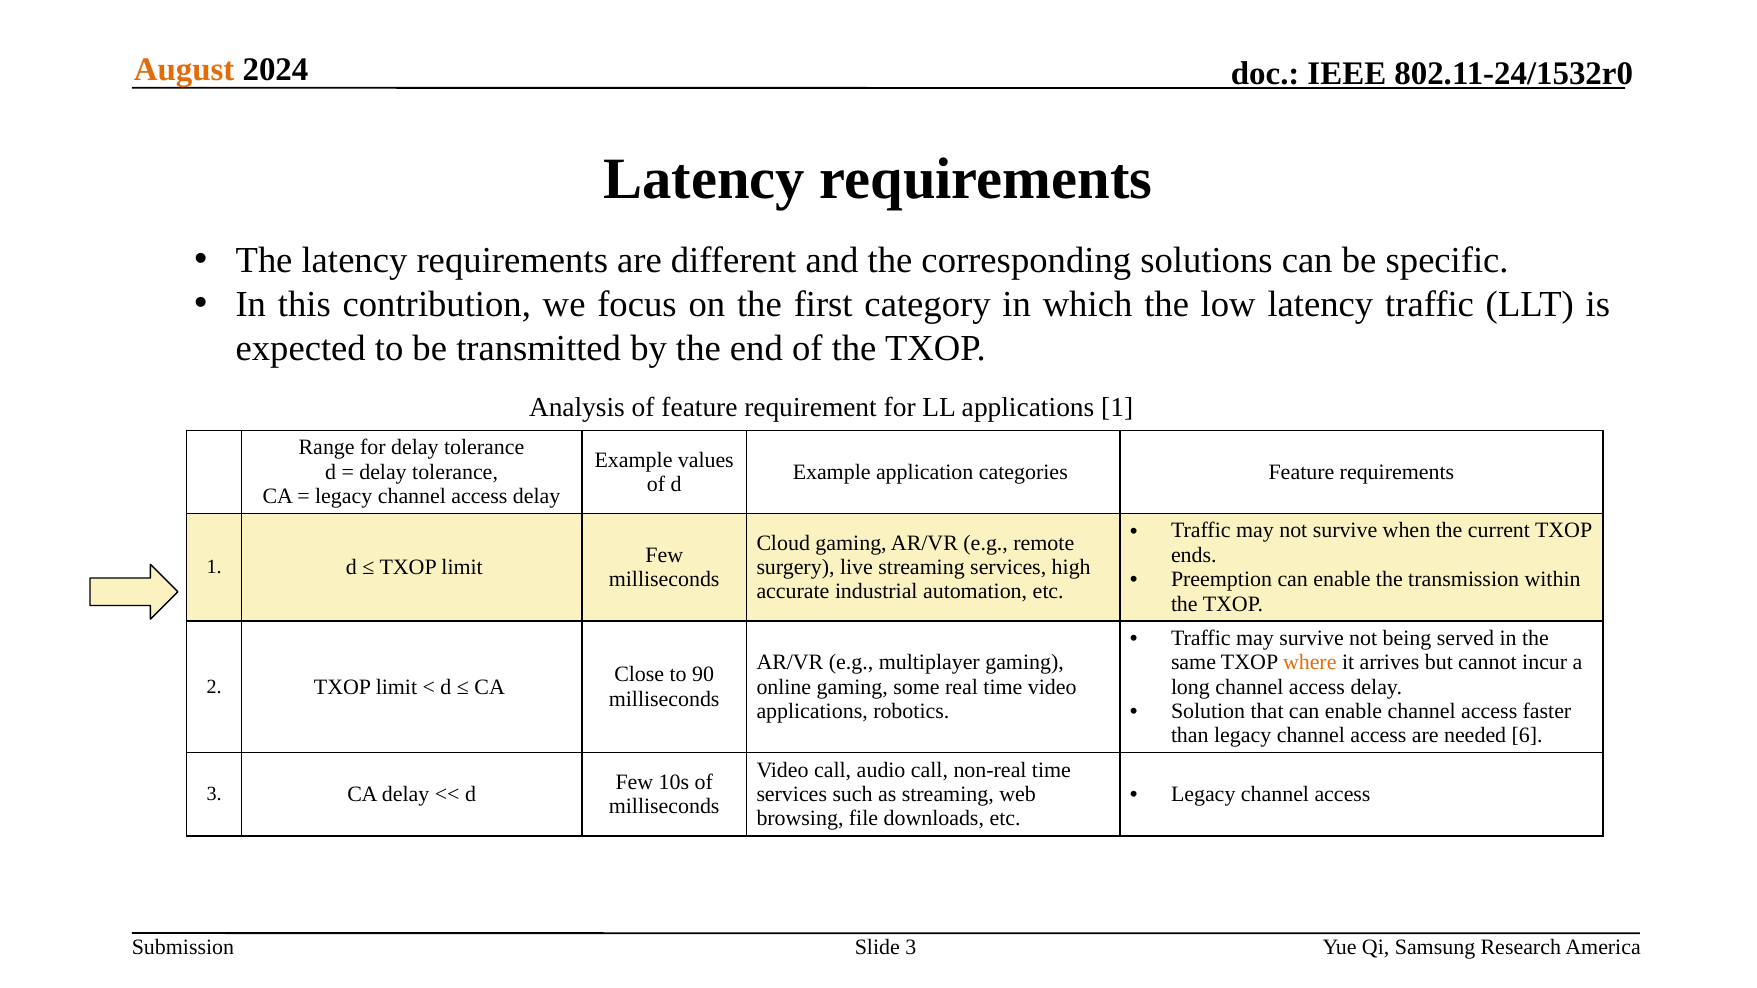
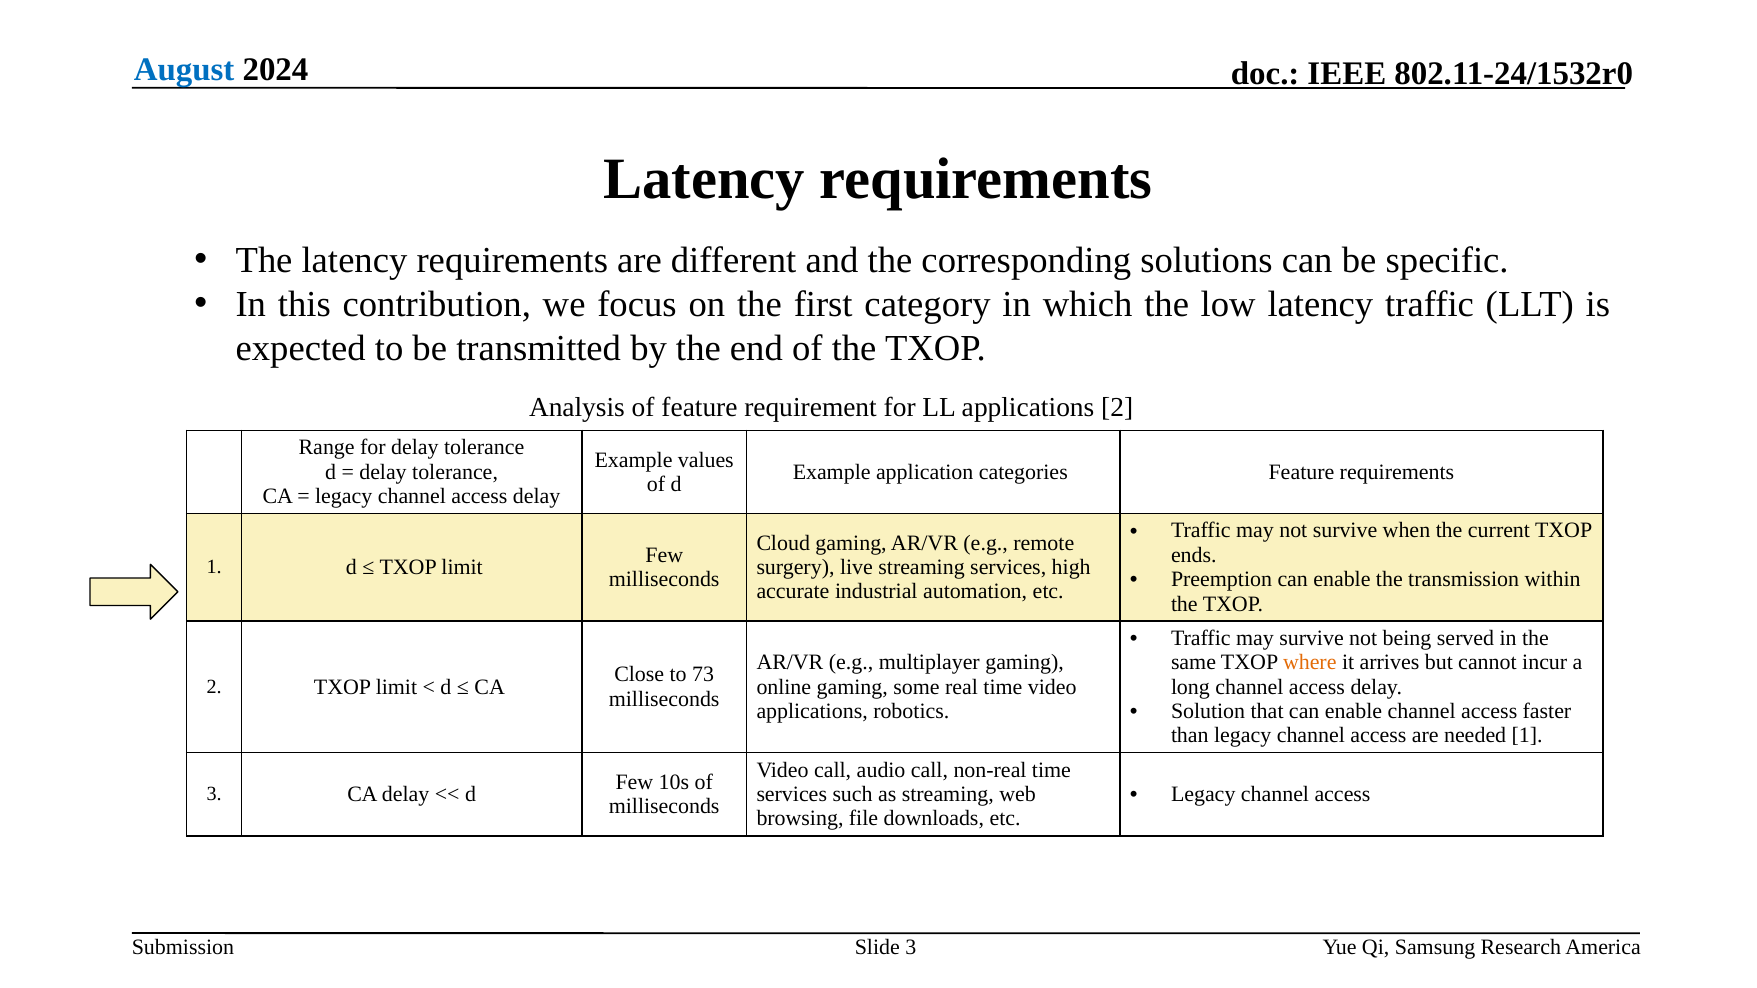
August colour: orange -> blue (184, 70)
applications 1: 1 -> 2 (1117, 408)
90: 90 -> 73 (703, 675)
needed 6: 6 -> 1 (1527, 736)
